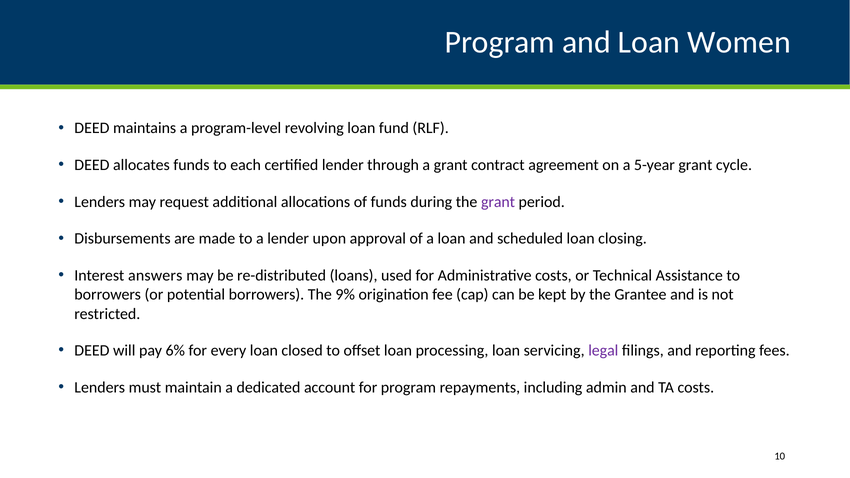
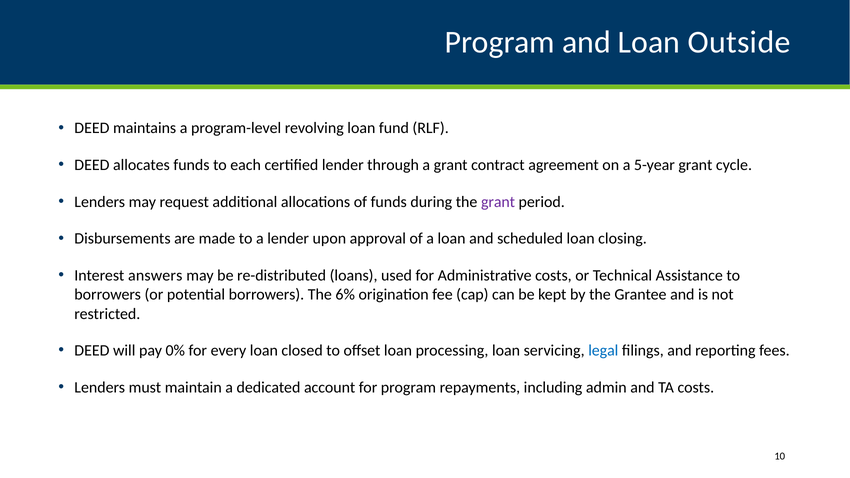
Women: Women -> Outside (739, 42)
9%: 9% -> 6% (345, 295)
6%: 6% -> 0% (175, 351)
legal colour: purple -> blue (603, 351)
